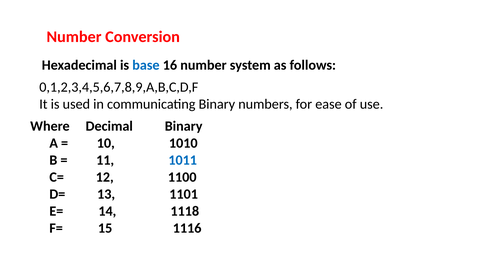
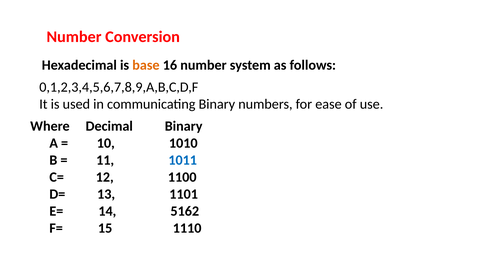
base colour: blue -> orange (146, 65)
1118: 1118 -> 5162 (185, 211)
1116: 1116 -> 1110 (187, 228)
